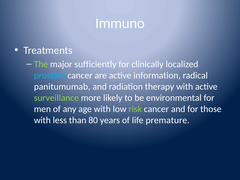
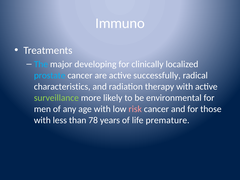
The colour: light green -> light blue (41, 64)
sufficiently: sufficiently -> developing (95, 64)
information: information -> successfully (157, 75)
panitumumab: panitumumab -> characteristics (62, 87)
risk colour: light green -> pink (135, 109)
80: 80 -> 78 (93, 120)
